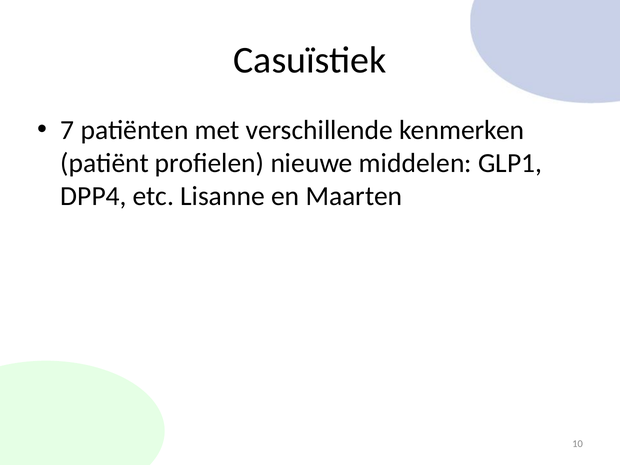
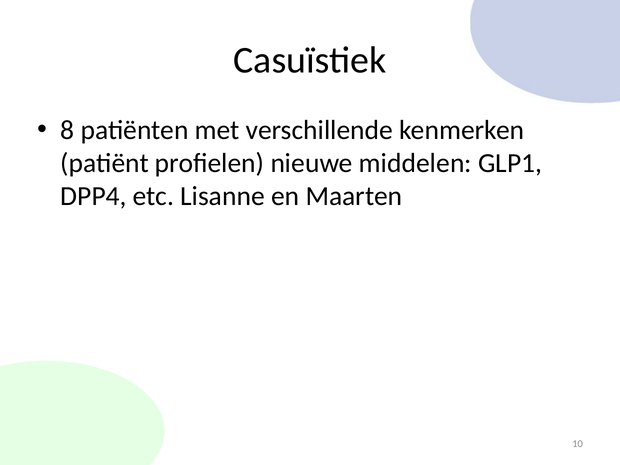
7: 7 -> 8 (67, 130)
